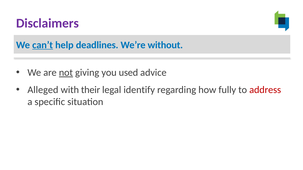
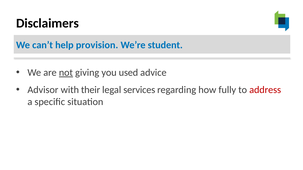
Disclaimers colour: purple -> black (47, 23)
can’t underline: present -> none (43, 45)
deadlines: deadlines -> provision (97, 45)
without: without -> student (165, 45)
Alleged: Alleged -> Advisor (43, 90)
identify: identify -> services (139, 90)
